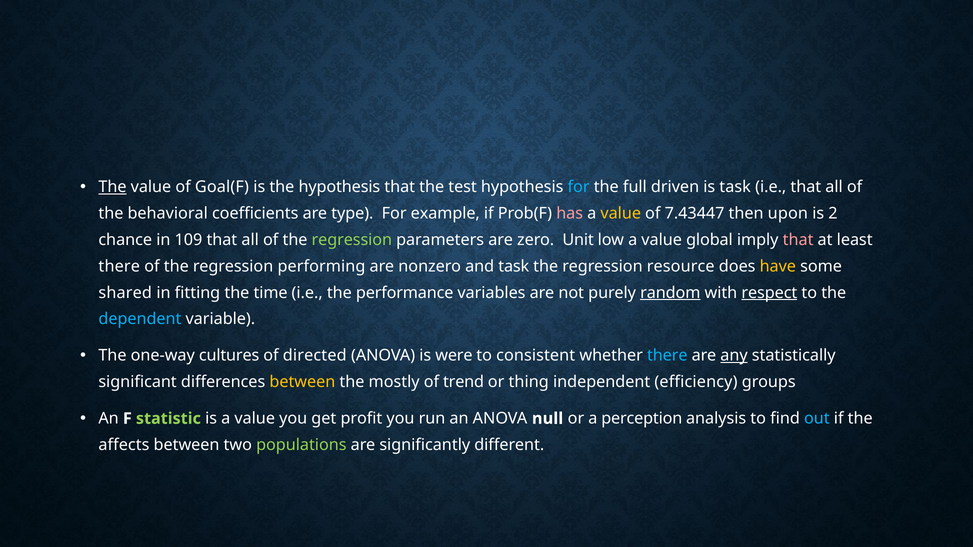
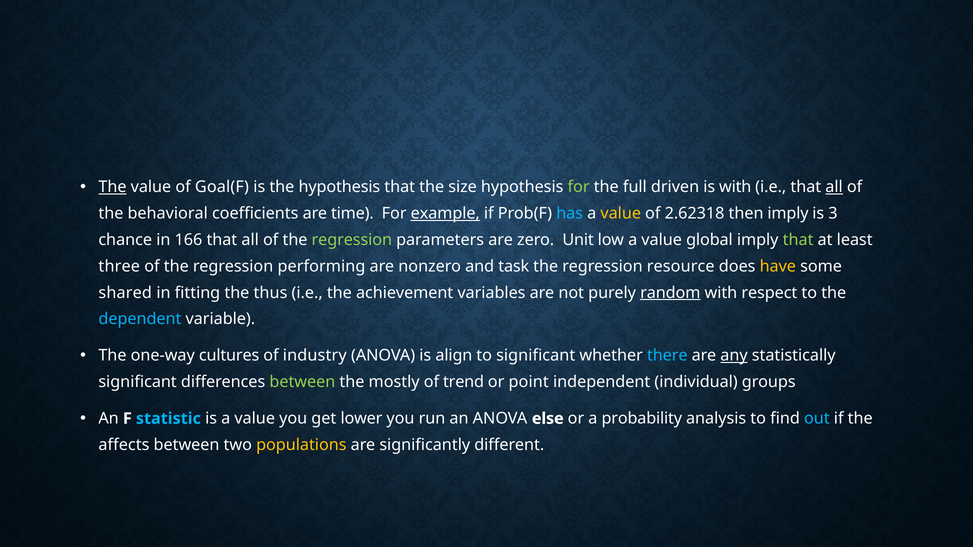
test: test -> size (463, 187)
for colour: light blue -> light green (579, 187)
is task: task -> with (735, 187)
all underline: none -> present (834, 187)
type: type -> time (352, 214)
example underline: none -> present (445, 214)
has colour: pink -> light blue (570, 214)
7.43447: 7.43447 -> 2.62318 (695, 214)
then upon: upon -> imply (788, 214)
2: 2 -> 3 (833, 214)
109: 109 -> 166 (188, 240)
that colour: pink -> light green (798, 240)
there: there -> three (119, 266)
time: time -> thus (270, 293)
performance: performance -> achievement (405, 293)
respect underline: present -> none (769, 293)
directed: directed -> industry (315, 356)
were: were -> align (454, 356)
to consistent: consistent -> significant (536, 356)
between colour: yellow -> light green (302, 382)
thing: thing -> point (529, 382)
efficiency: efficiency -> individual (696, 382)
statistic colour: light green -> light blue (168, 419)
profit: profit -> lower (361, 419)
null: null -> else (548, 419)
perception: perception -> probability (642, 419)
populations colour: light green -> yellow (301, 445)
